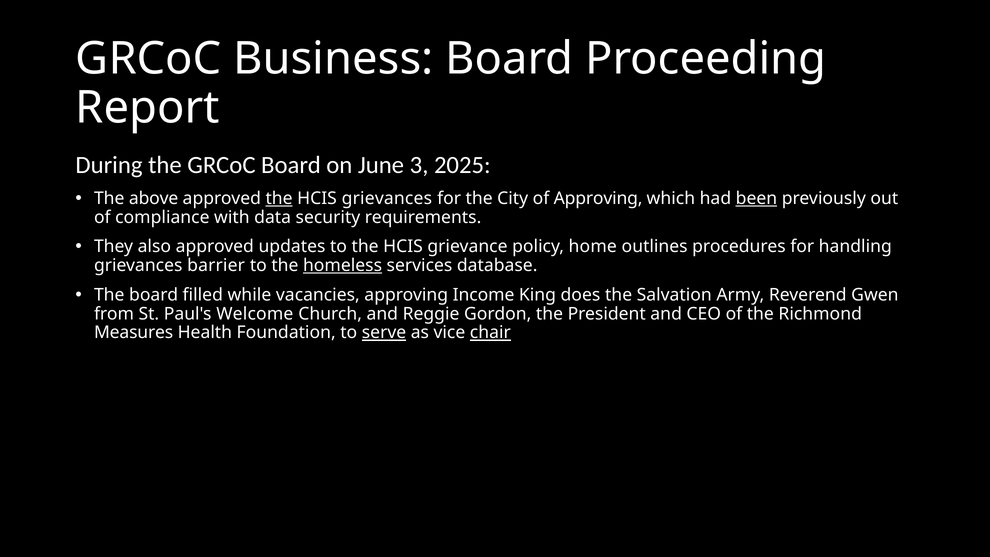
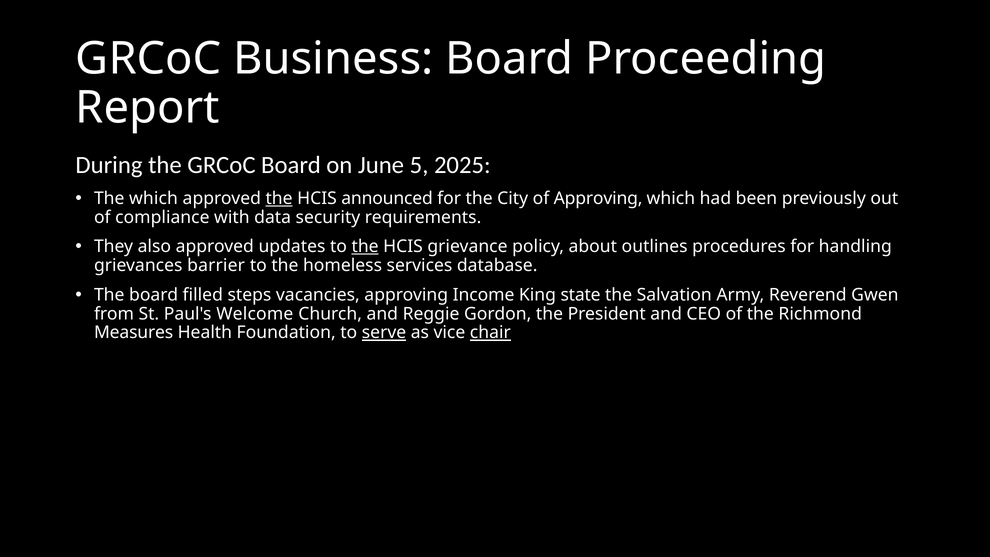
3: 3 -> 5 (419, 165)
The above: above -> which (153, 198)
HCIS grievances: grievances -> announced (387, 198)
been underline: present -> none (756, 198)
the underline: none -> present (365, 247)
home: home -> about (593, 247)
homeless underline: present -> none (343, 265)
while: while -> steps (249, 295)
does: does -> state (581, 295)
